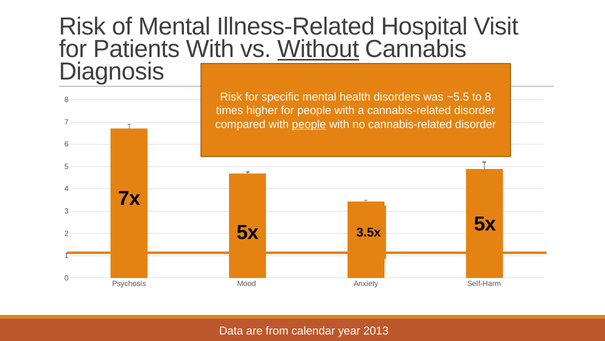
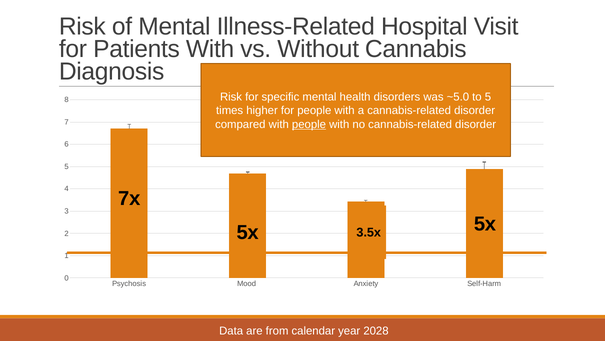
Without underline: present -> none (318, 49)
~5.5: ~5.5 -> ~5.0 (458, 97)
to 8: 8 -> 5 (488, 97)
2013: 2013 -> 2028 (376, 330)
